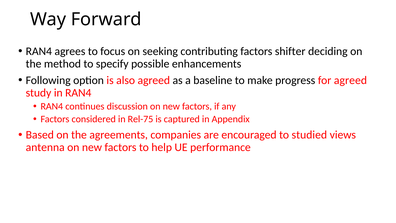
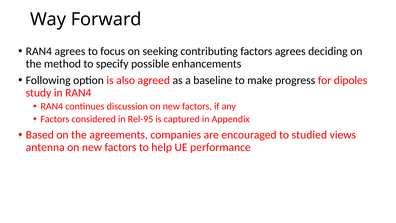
factors shifter: shifter -> agrees (290, 51)
for agreed: agreed -> dipoles (351, 80)
Rel-75: Rel-75 -> Rel-95 (140, 119)
